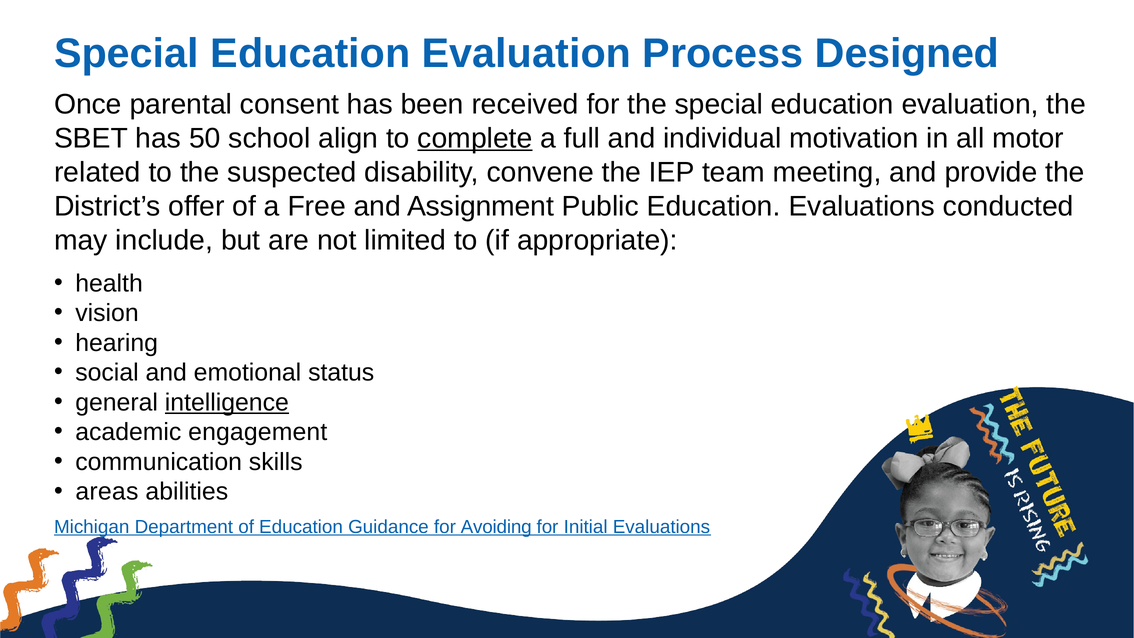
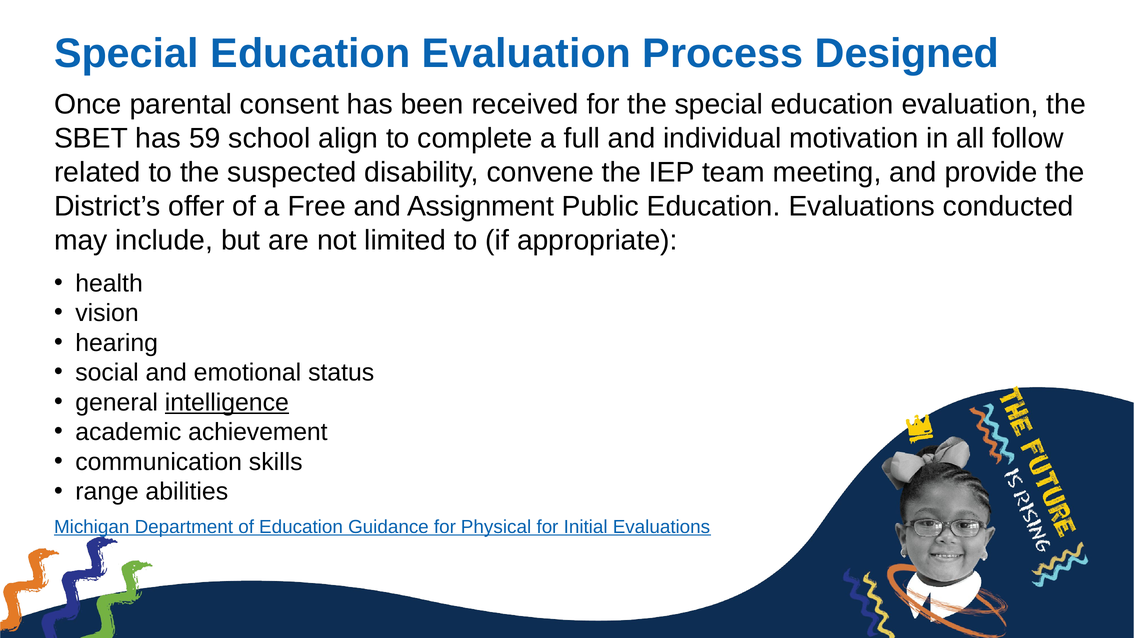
50: 50 -> 59 (205, 138)
complete underline: present -> none (475, 138)
motor: motor -> follow (1028, 138)
engagement: engagement -> achievement (258, 432)
areas: areas -> range (107, 492)
Avoiding: Avoiding -> Physical (496, 527)
